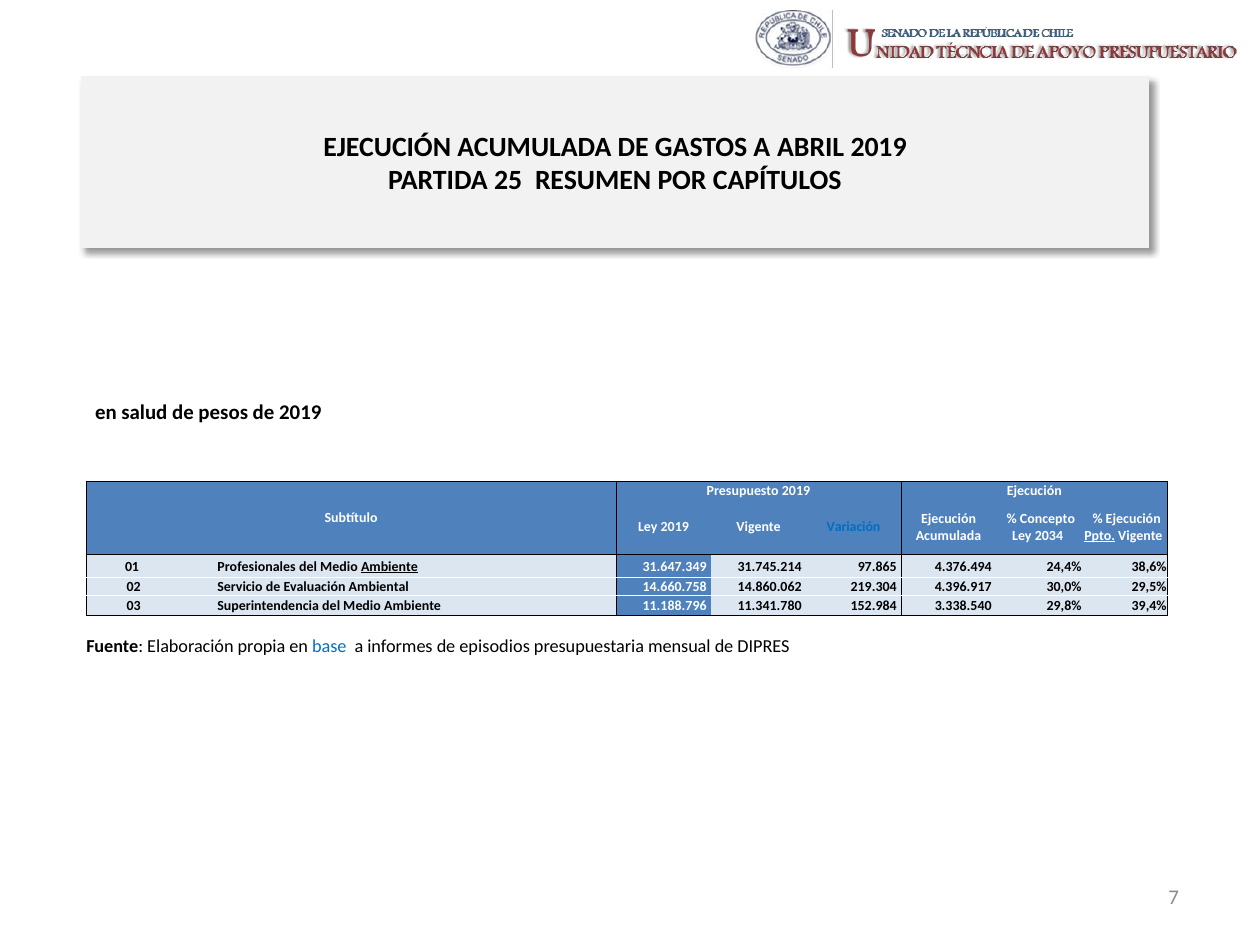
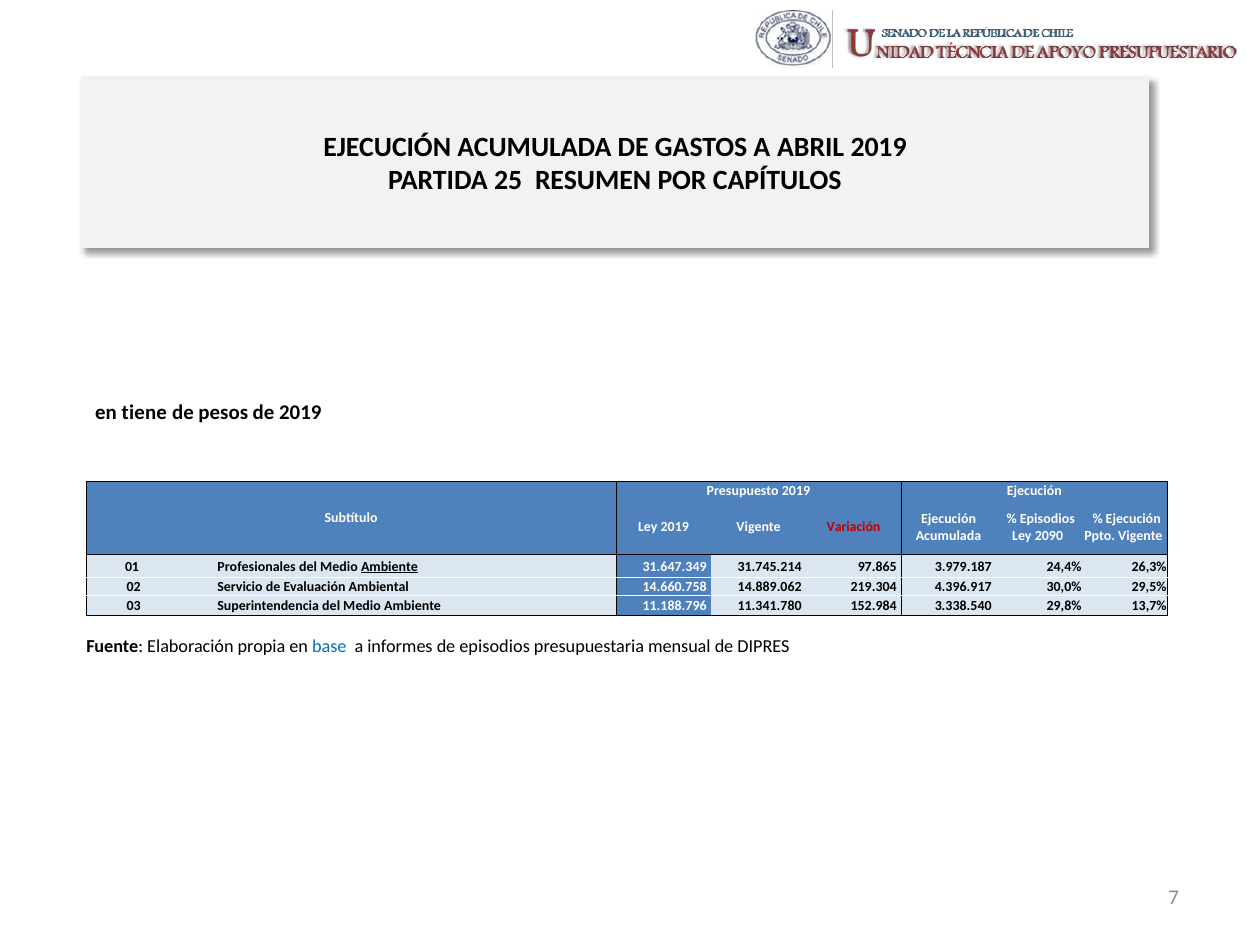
salud: salud -> tiene (144, 413)
Concepto: Concepto -> Episodios (1047, 519)
Variación colour: blue -> red (854, 527)
2034: 2034 -> 2090 (1049, 536)
Ppto underline: present -> none (1100, 536)
4.376.494: 4.376.494 -> 3.979.187 (963, 567)
38,6%: 38,6% -> 26,3% (1149, 567)
14.860.062: 14.860.062 -> 14.889.062 (770, 588)
39,4%: 39,4% -> 13,7% (1149, 607)
